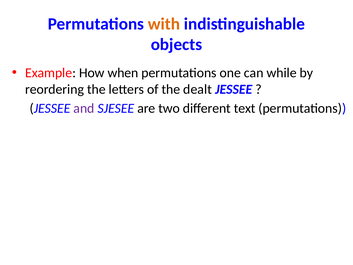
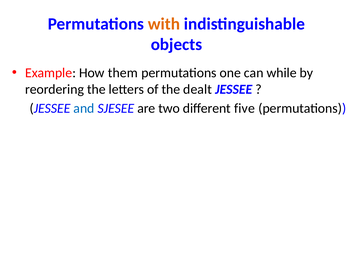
when: when -> them (123, 73)
and colour: purple -> blue (84, 108)
text: text -> five (245, 108)
